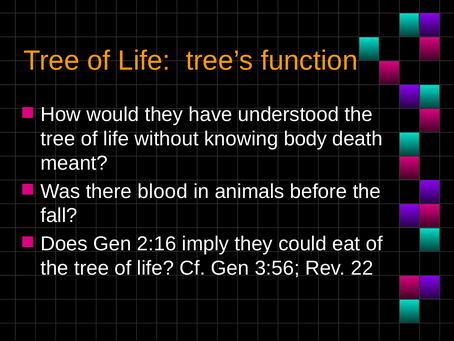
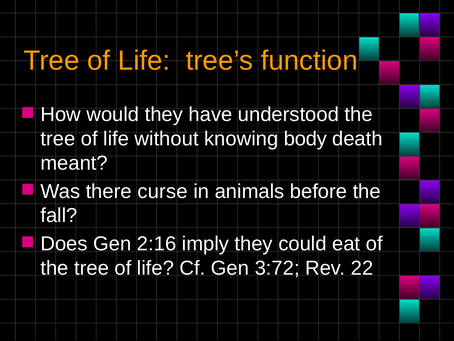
blood: blood -> curse (162, 191)
3:56: 3:56 -> 3:72 (277, 268)
